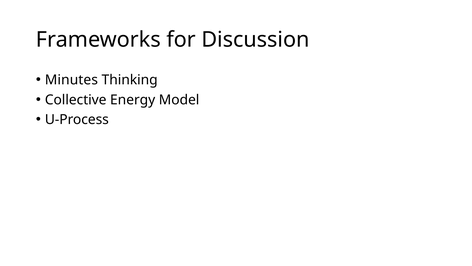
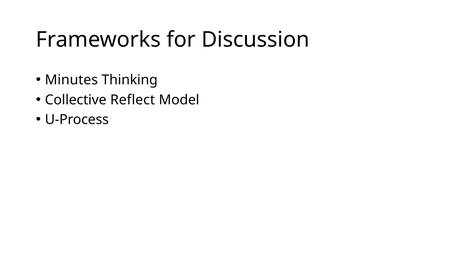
Energy: Energy -> Reflect (133, 100)
